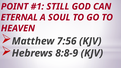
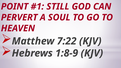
ETERNAL: ETERNAL -> PERVERT (19, 17)
7:56: 7:56 -> 7:22 (67, 41)
8:8-9: 8:8-9 -> 1:8-9 (67, 53)
